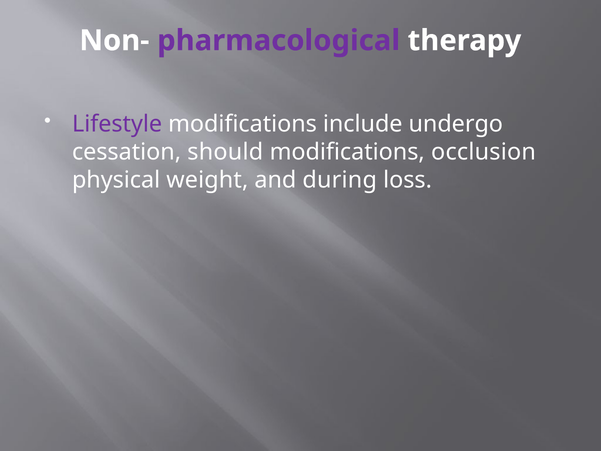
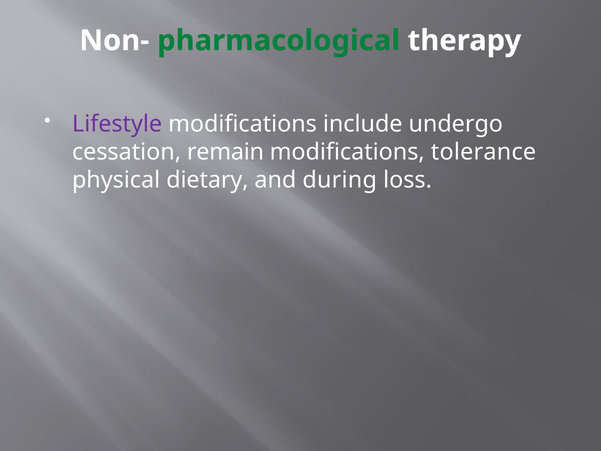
pharmacological colour: purple -> green (279, 41)
should: should -> remain (225, 152)
occlusion: occlusion -> tolerance (484, 152)
weight: weight -> dietary (207, 180)
